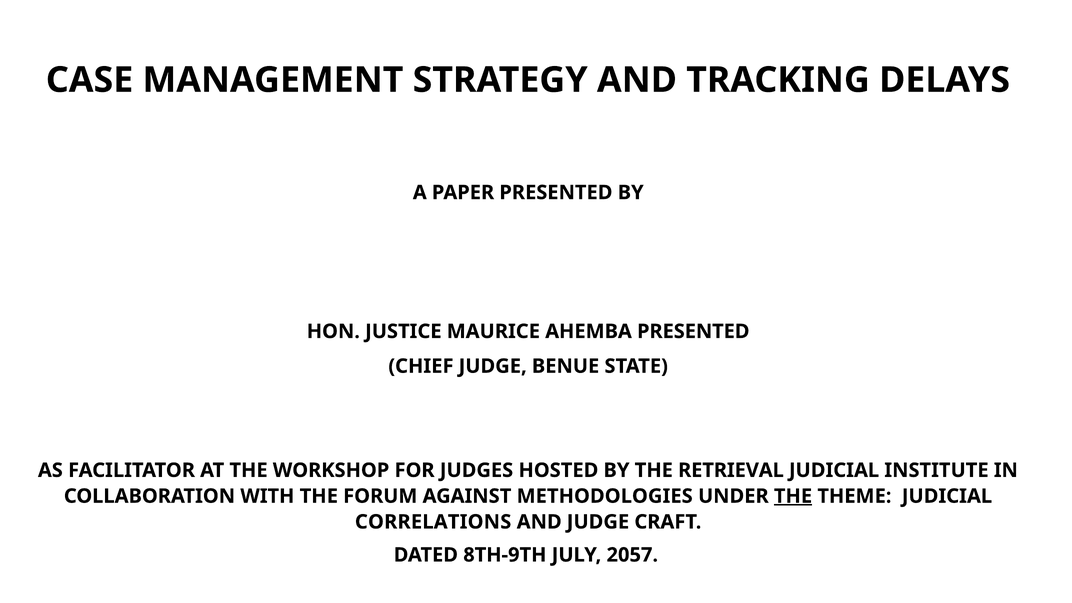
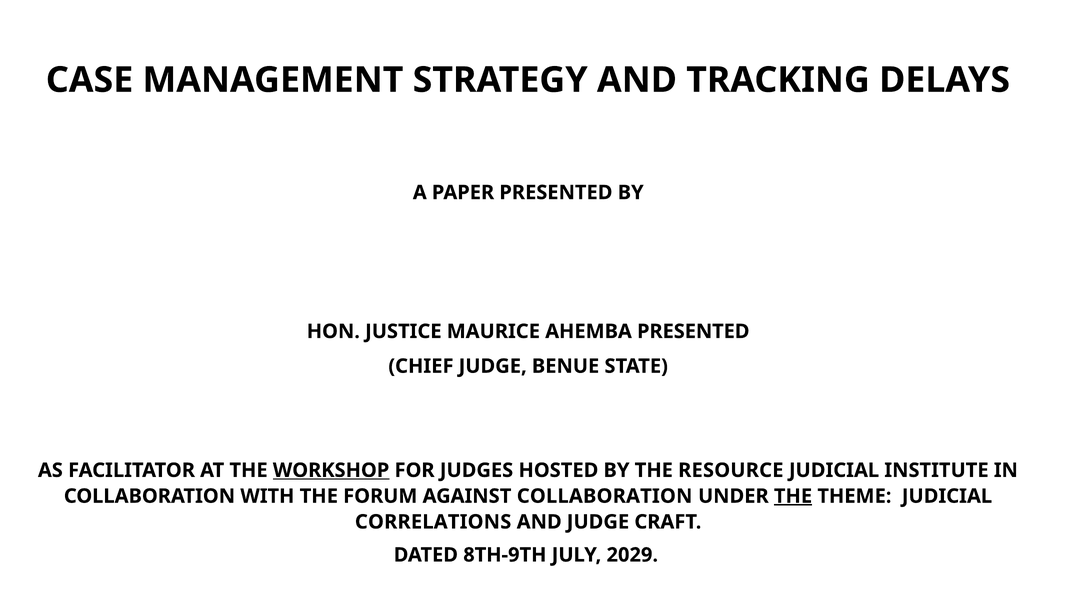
WORKSHOP underline: none -> present (331, 470)
RETRIEVAL: RETRIEVAL -> RESOURCE (731, 470)
AGAINST METHODOLOGIES: METHODOLOGIES -> COLLABORATION (605, 496)
2057: 2057 -> 2029 (632, 555)
